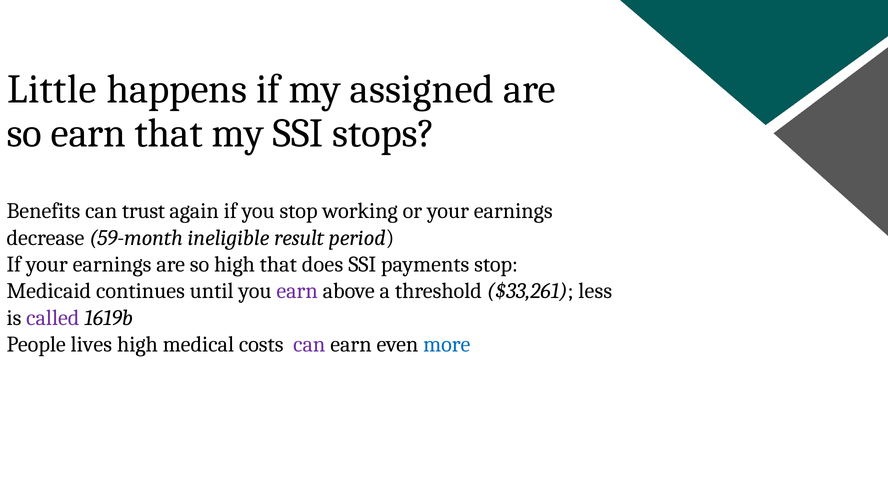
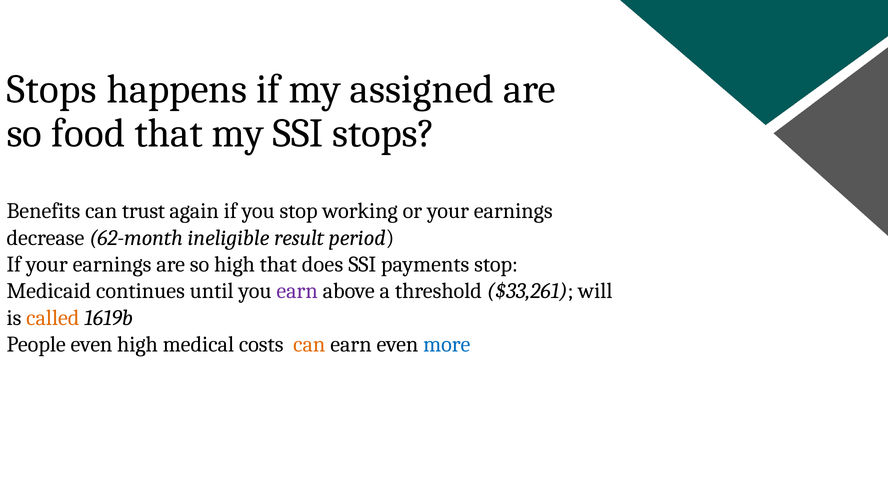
Little: Little -> Stops (52, 89)
so earn: earn -> food (88, 133)
59-month: 59-month -> 62-month (136, 237)
less: less -> will (595, 291)
called colour: purple -> orange (53, 317)
People lives: lives -> even (91, 344)
can colour: purple -> orange (309, 344)
